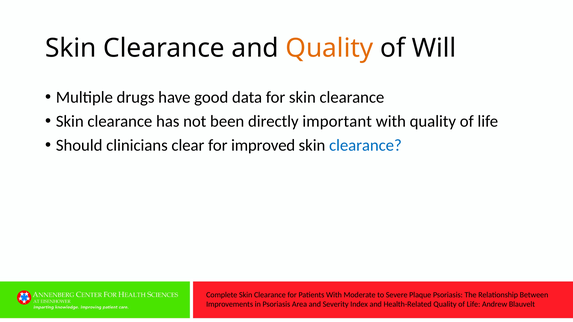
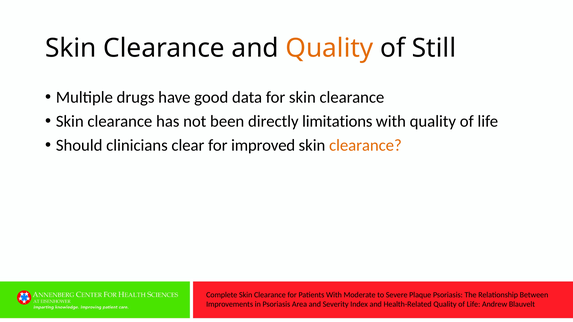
Will: Will -> Still (434, 48)
important: important -> limitations (337, 122)
clearance colour: blue -> orange (365, 146)
